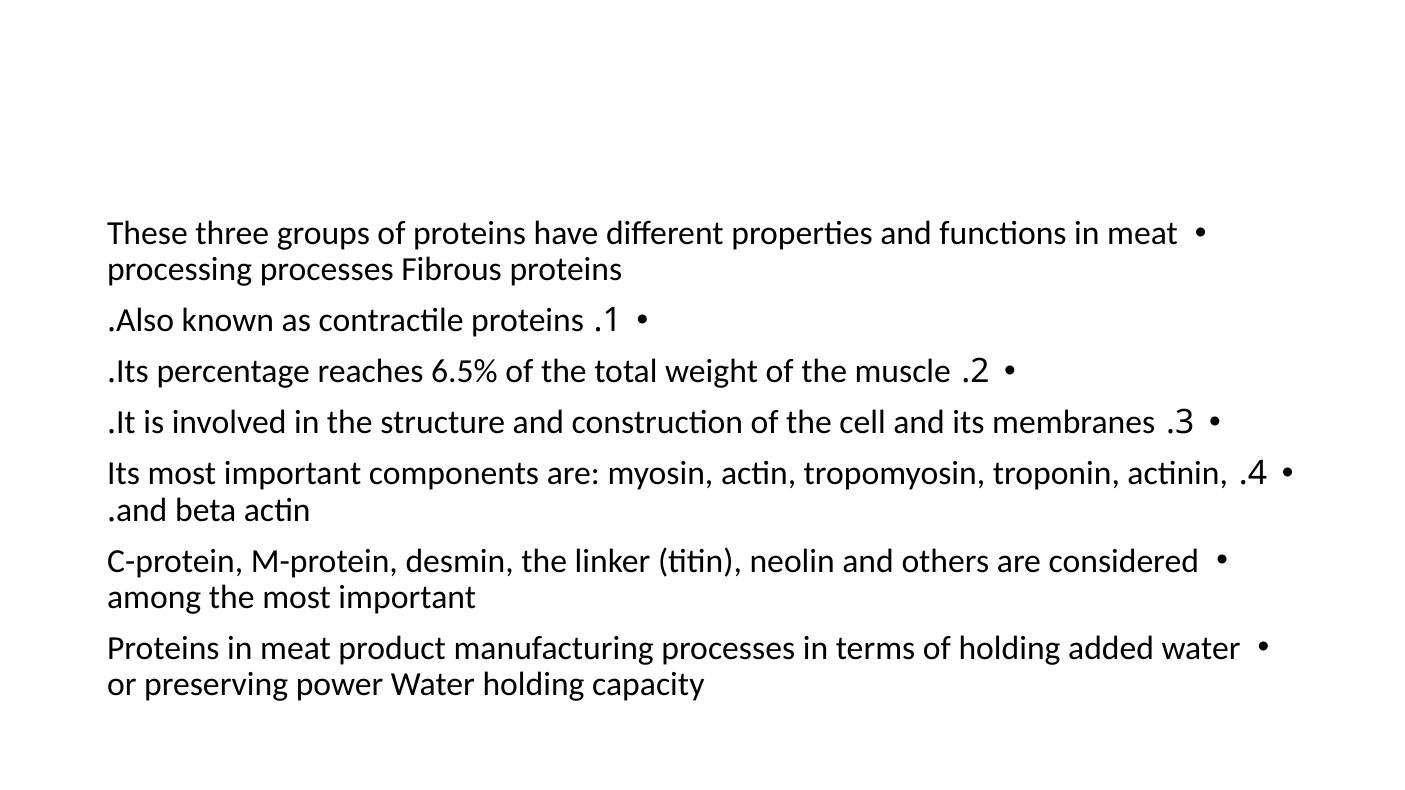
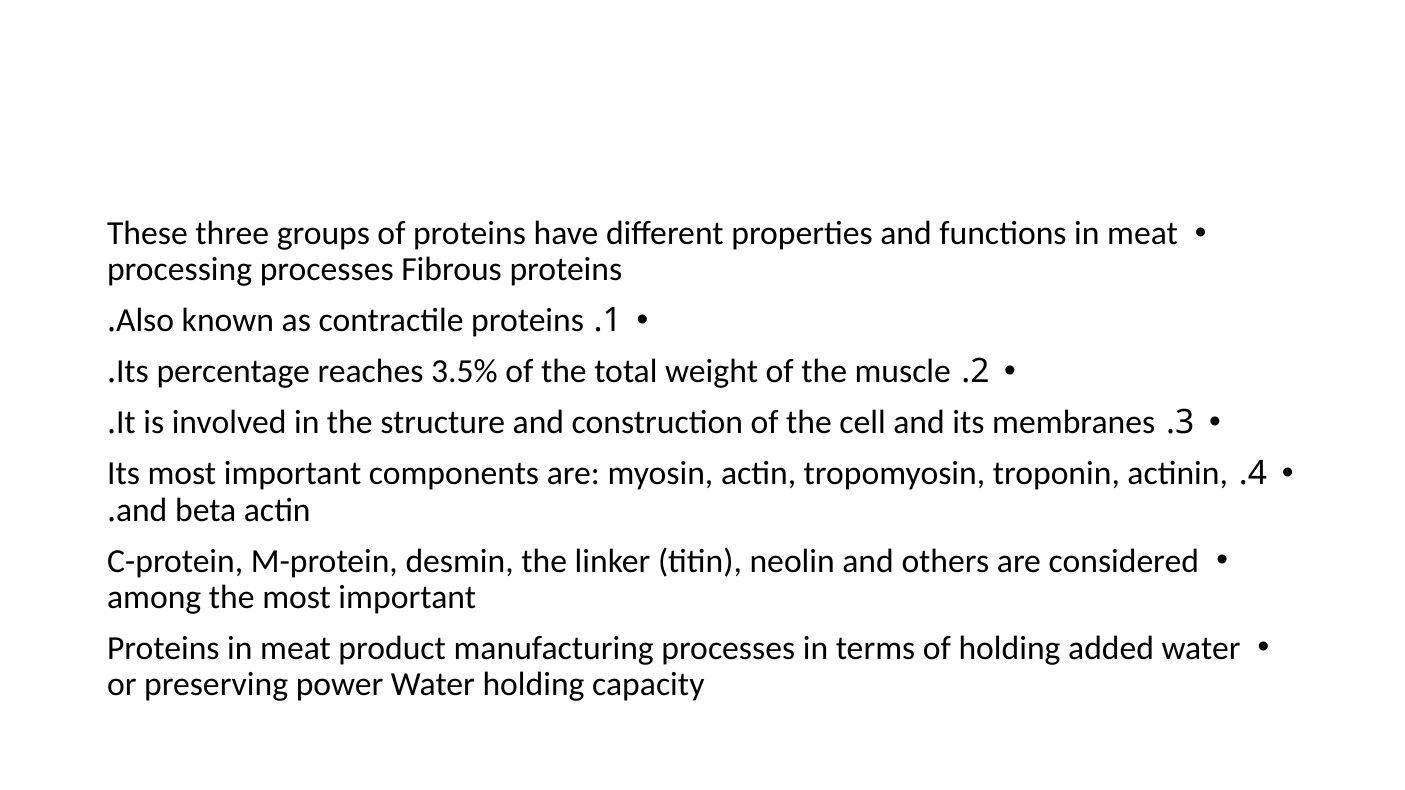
6.5%: 6.5% -> 3.5% (464, 372)
